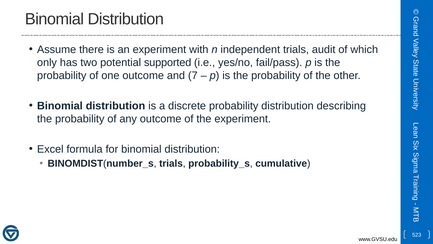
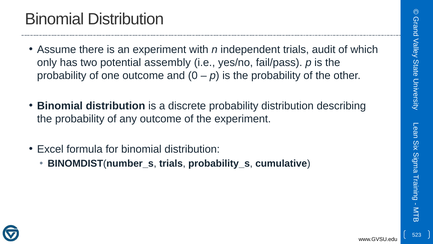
supported: supported -> assembly (168, 62)
7: 7 -> 0 (193, 75)
